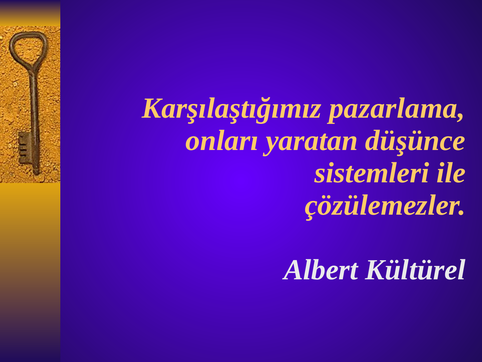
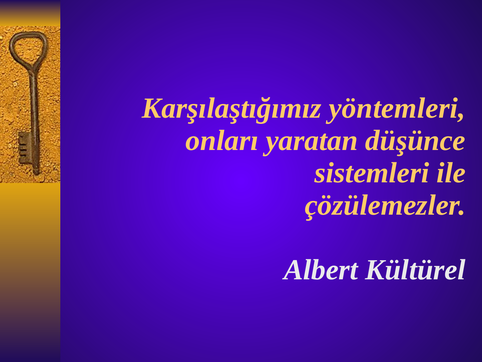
pazarlama: pazarlama -> yöntemleri (397, 108)
